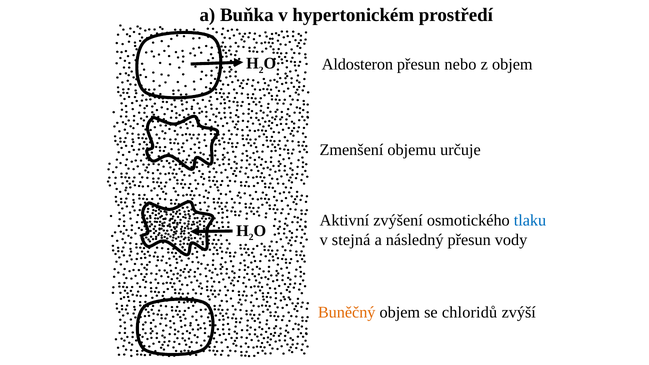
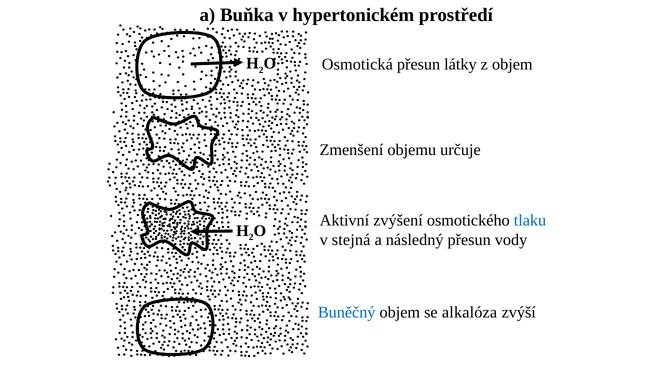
Aldosteron: Aldosteron -> Osmotická (357, 65)
nebo: nebo -> látky (460, 65)
Buněčný colour: orange -> blue (347, 312)
chloridů: chloridů -> alkalóza (470, 312)
